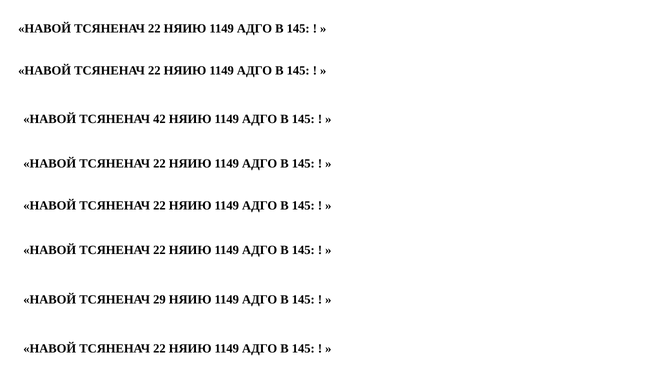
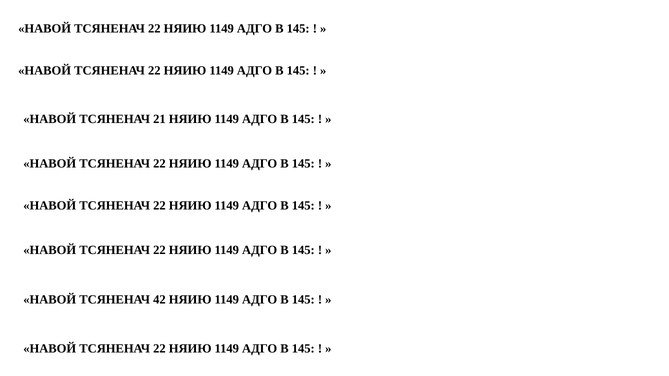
42: 42 -> 21 (159, 119)
29: 29 -> 42 (159, 300)
